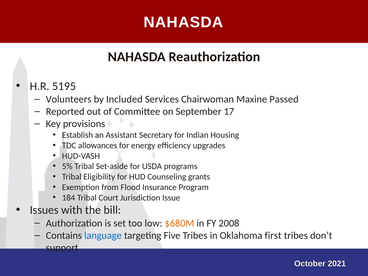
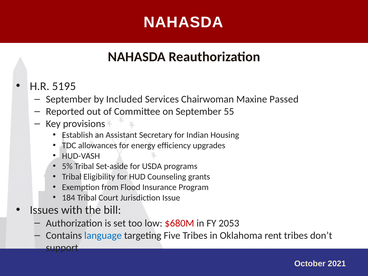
Volunteers: Volunteers -> September (69, 99)
17: 17 -> 55 (229, 112)
$680M colour: orange -> red (179, 223)
2008: 2008 -> 2053 (229, 223)
first: first -> rent (273, 235)
